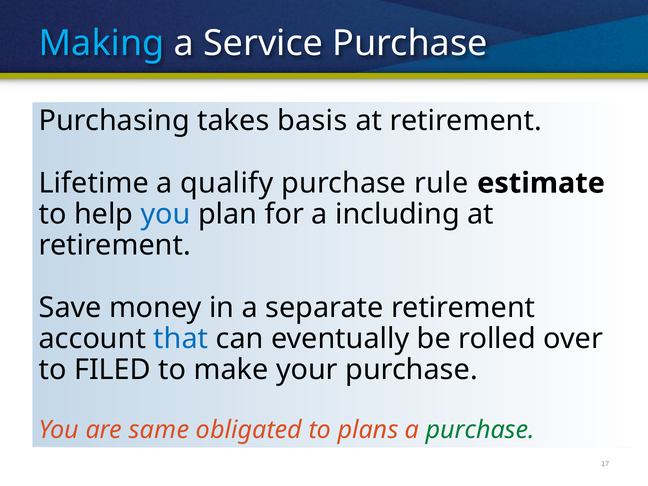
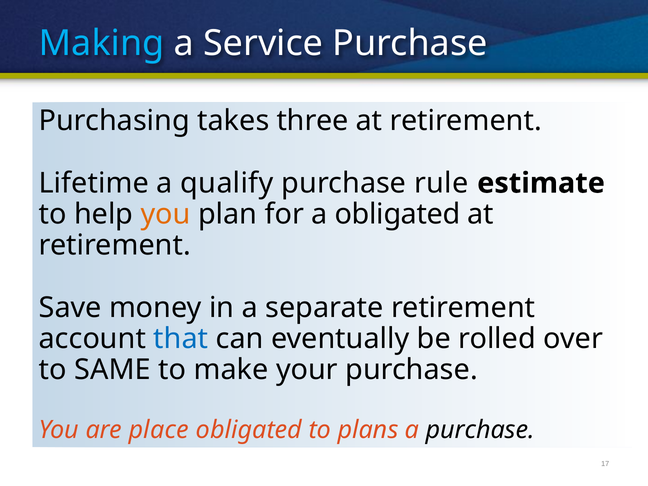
basis: basis -> three (313, 121)
you colour: blue -> orange (166, 214)
a including: including -> obligated (398, 214)
FILED: FILED -> SAME (112, 370)
same: same -> place (159, 430)
purchase colour: green -> black (480, 430)
